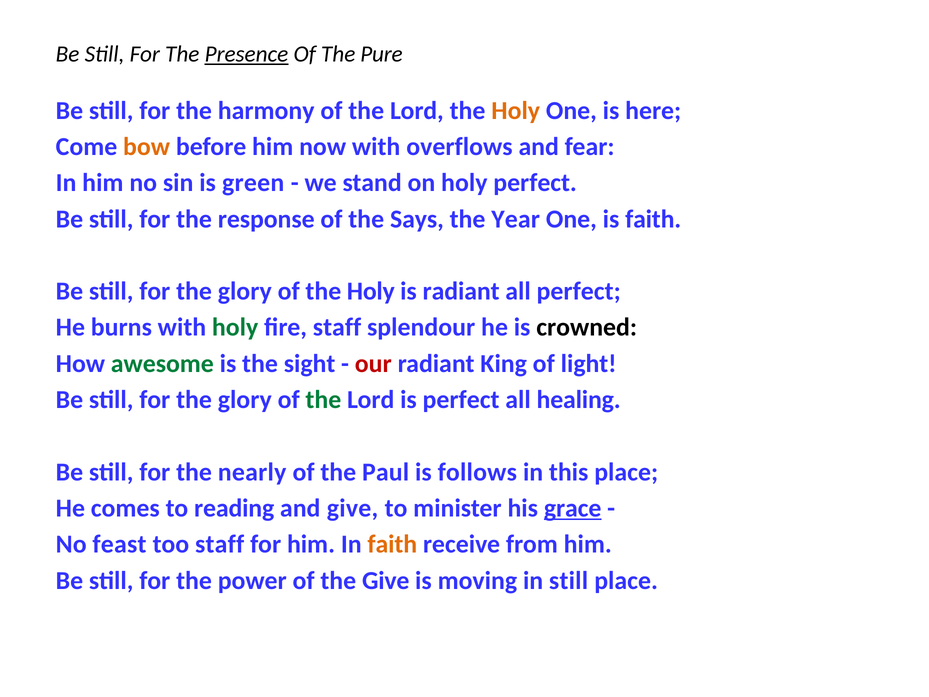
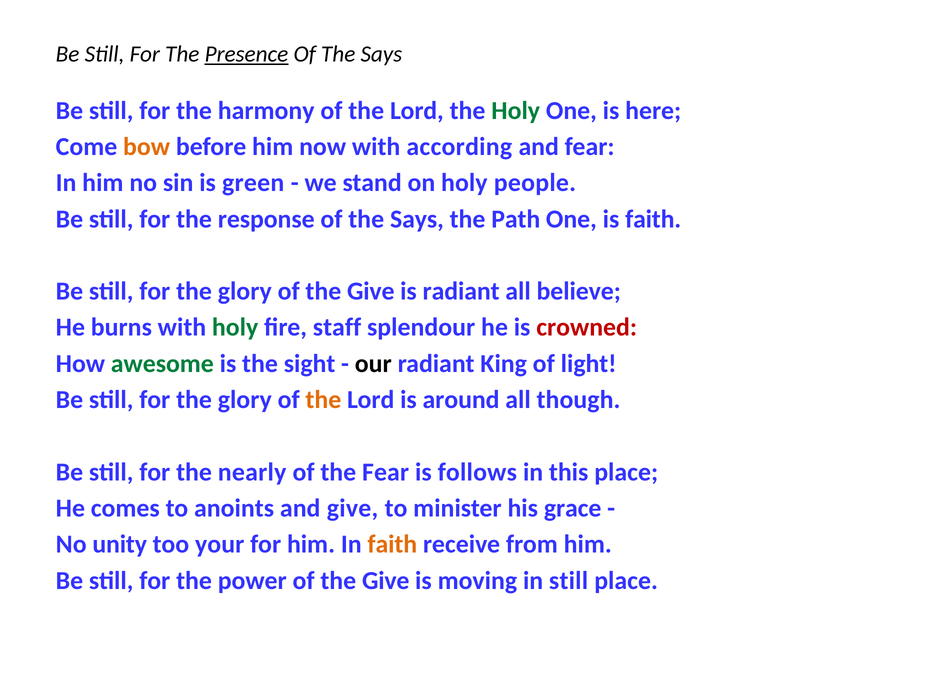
Pure: Pure -> Says (381, 54)
Holy colour: orange -> green (516, 111)
overflows: overflows -> according (459, 147)
holy perfect: perfect -> people (535, 183)
Year: Year -> Path (516, 219)
glory of the Holy: Holy -> Give (371, 291)
all perfect: perfect -> believe (579, 291)
crowned colour: black -> red (587, 327)
our colour: red -> black (373, 363)
the colour: green -> orange (323, 400)
is perfect: perfect -> around (461, 400)
healing: healing -> though (579, 400)
the Paul: Paul -> Fear (386, 472)
reading: reading -> anoints (234, 508)
grace underline: present -> none (573, 508)
feast: feast -> unity (120, 544)
too staff: staff -> your (220, 544)
